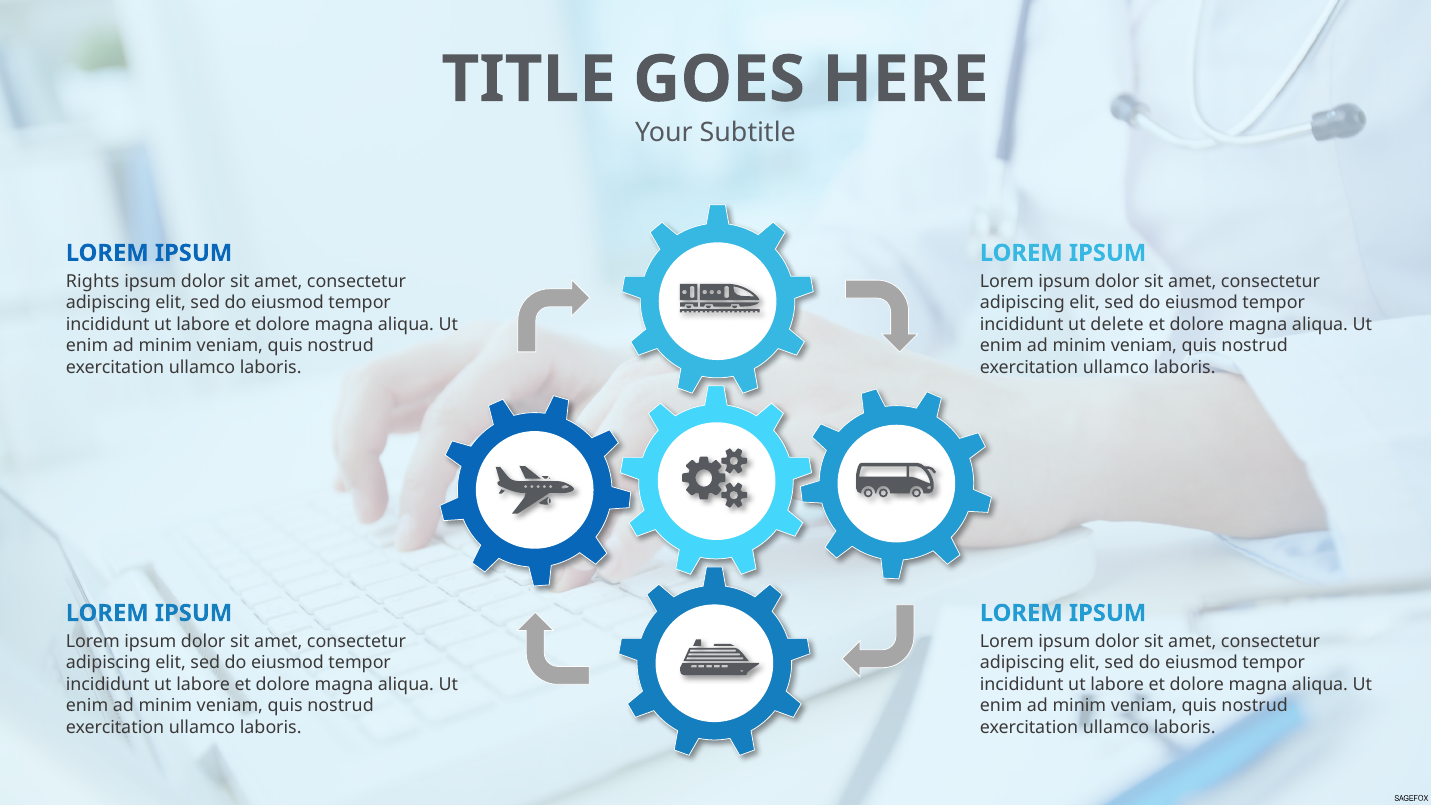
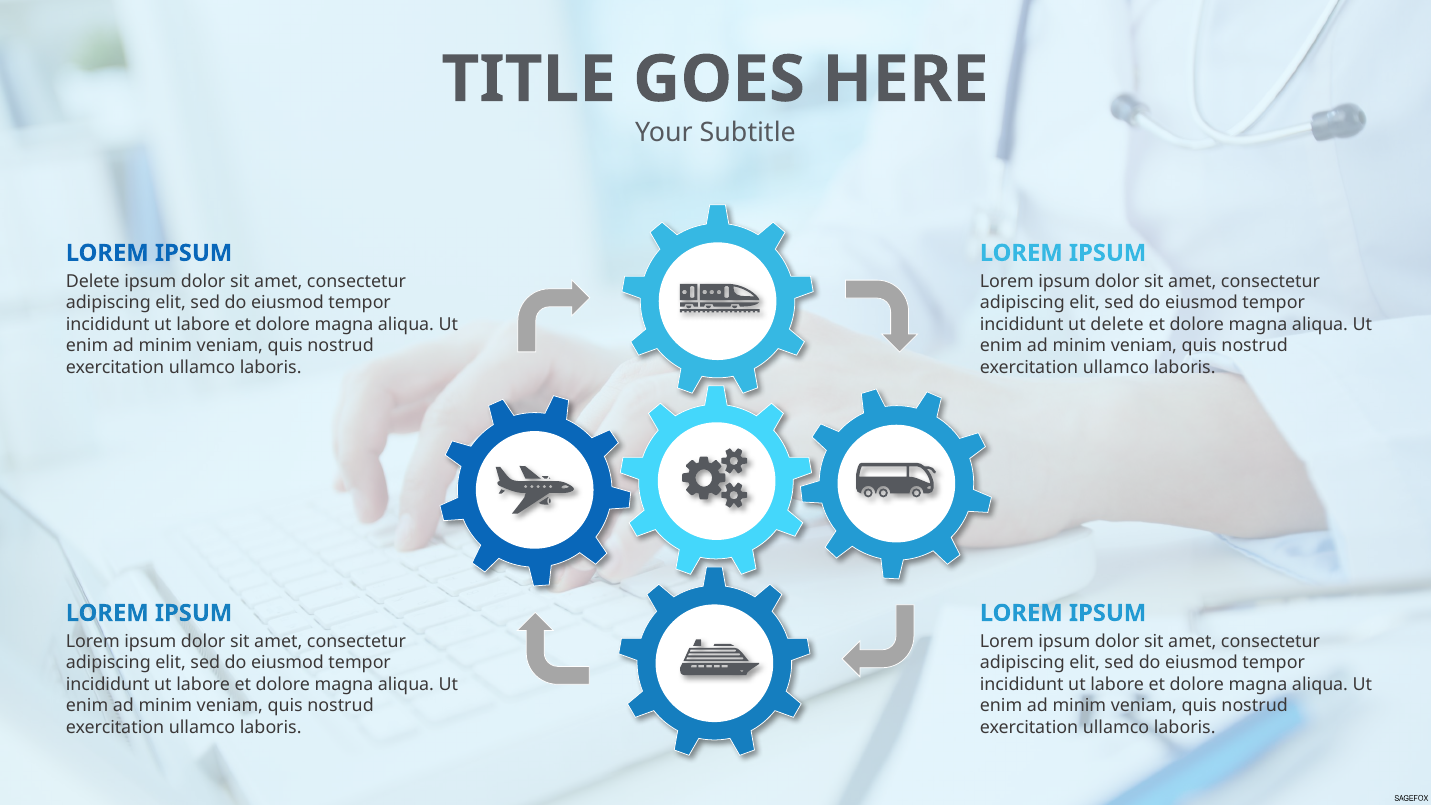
Rights: Rights -> Delete (93, 281)
